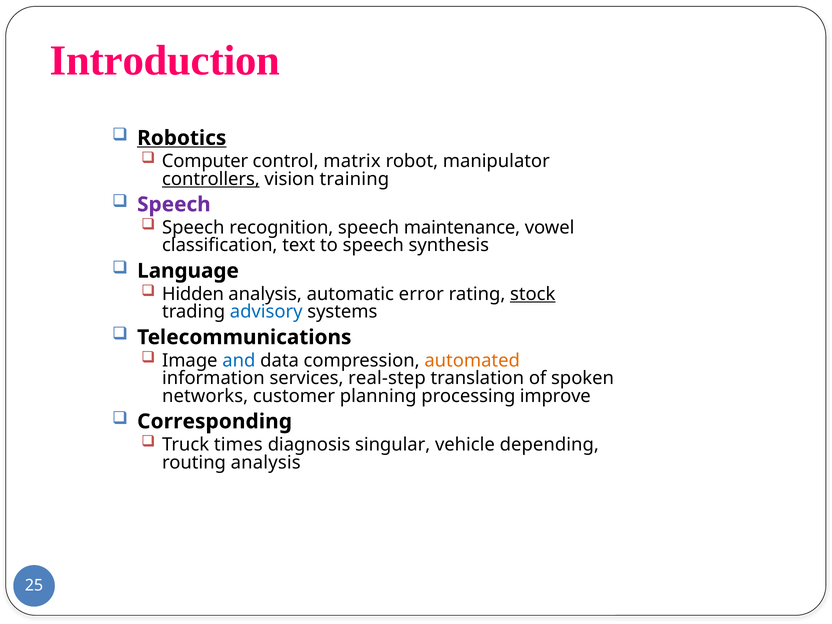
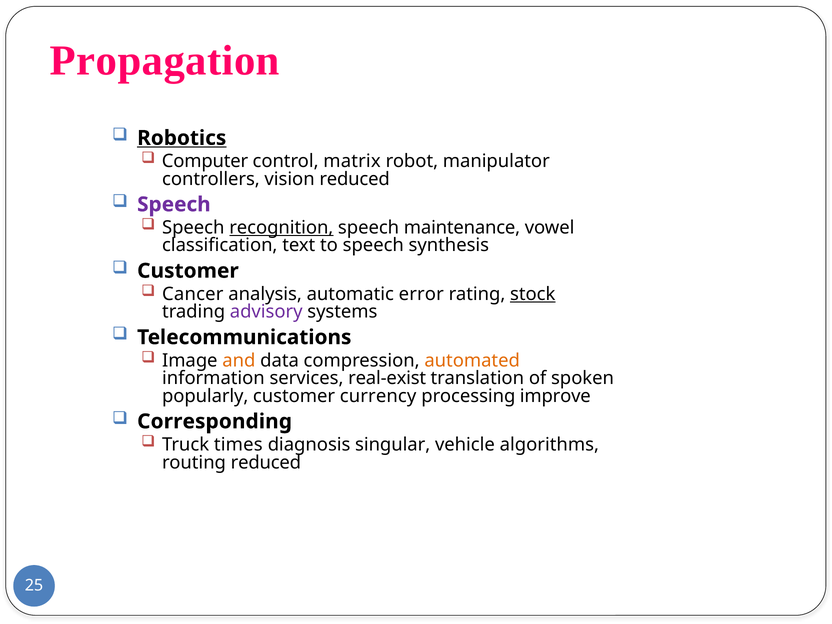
Introduction: Introduction -> Propagation (165, 61)
controllers underline: present -> none (211, 179)
vision training: training -> reduced (355, 179)
recognition underline: none -> present (281, 228)
Language: Language -> Customer (188, 271)
Hidden: Hidden -> Cancer (193, 294)
advisory colour: blue -> purple (266, 312)
and colour: blue -> orange (239, 361)
real-step: real-step -> real-exist (387, 378)
networks: networks -> popularly (205, 396)
planning: planning -> currency (378, 396)
depending: depending -> algorithms (549, 445)
routing analysis: analysis -> reduced (266, 462)
